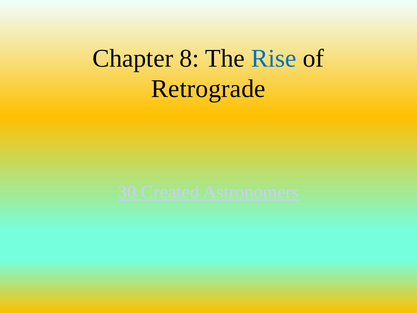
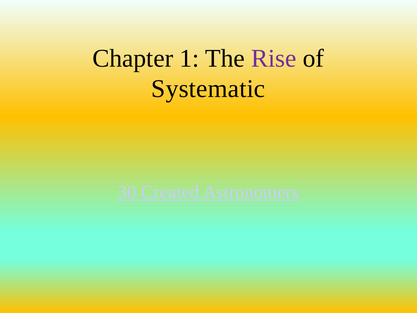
8: 8 -> 1 (189, 58)
Rise colour: blue -> purple (274, 58)
Retrograde: Retrograde -> Systematic (208, 89)
